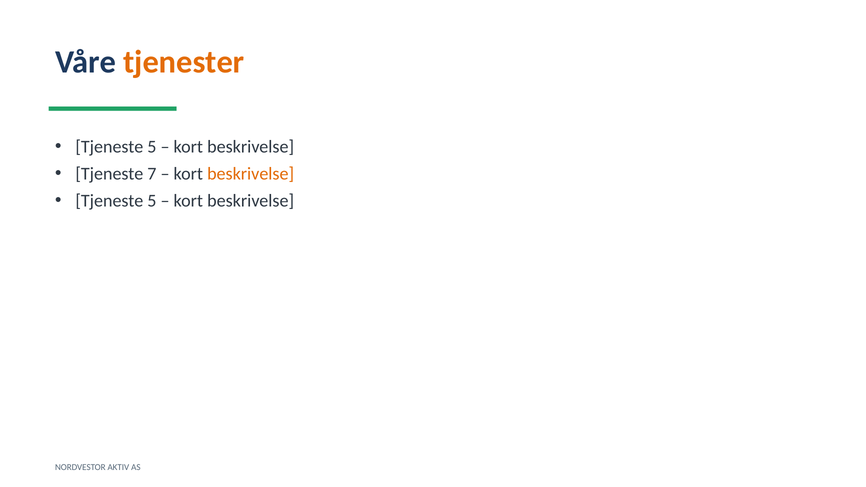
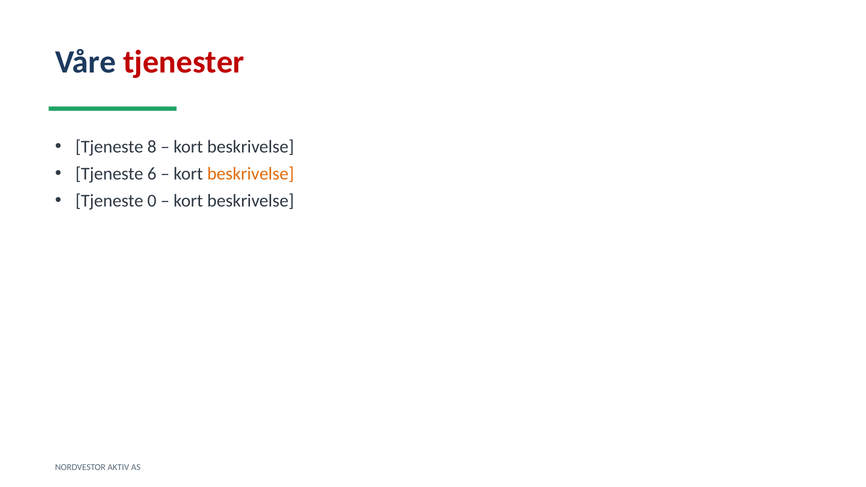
tjenester colour: orange -> red (184, 62)
5: 5 -> 8 (152, 147)
7: 7 -> 6 (152, 174)
5: 5 -> 0 (152, 201)
